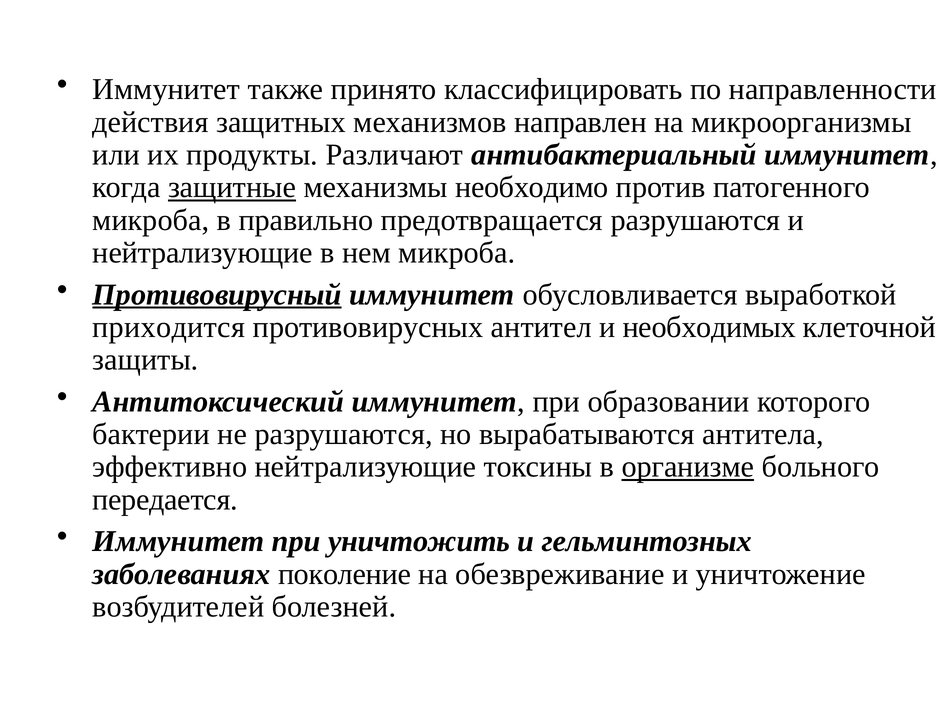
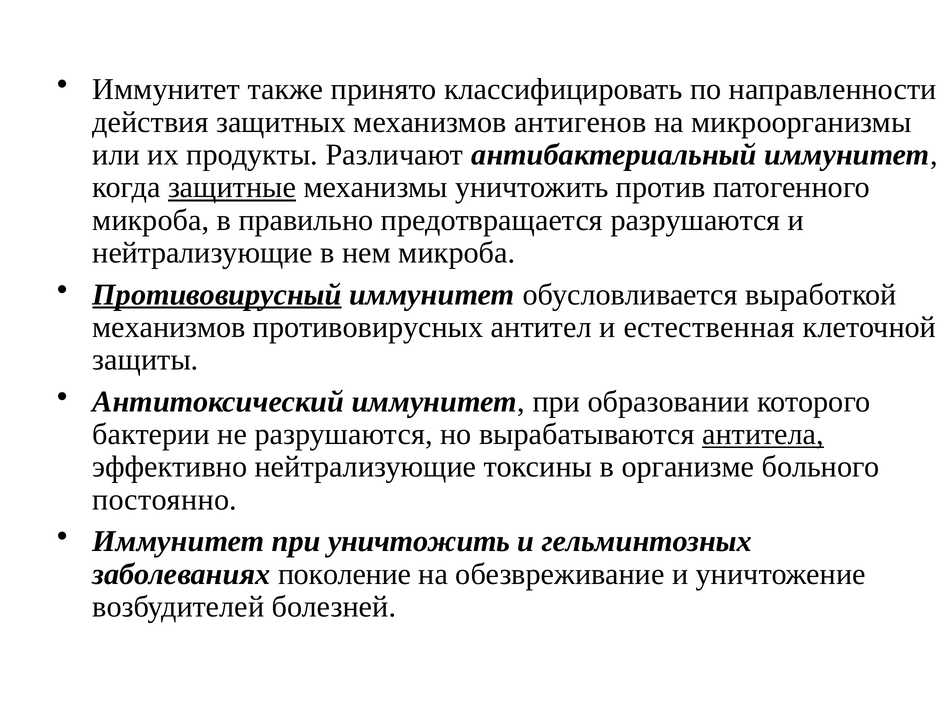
направлен: направлен -> антигенов (580, 122)
механизмы необходимо: необходимо -> уничтожить (532, 187)
приходится: приходится -> механизмов (169, 327)
необходимых: необходимых -> естественная (709, 327)
антитела underline: none -> present (763, 434)
организме underline: present -> none (688, 467)
передается: передается -> постоянно (165, 500)
